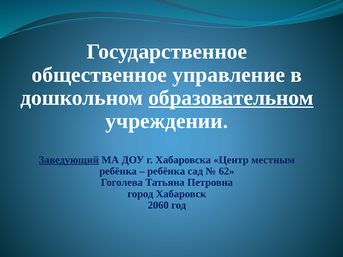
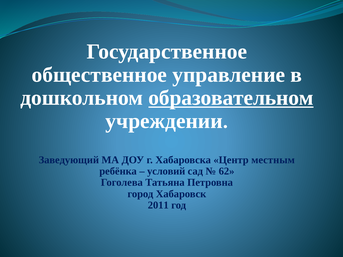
Заведующий underline: present -> none (69, 160)
ребёнка: ребёнка -> условий (166, 171)
2060: 2060 -> 2011 (158, 205)
